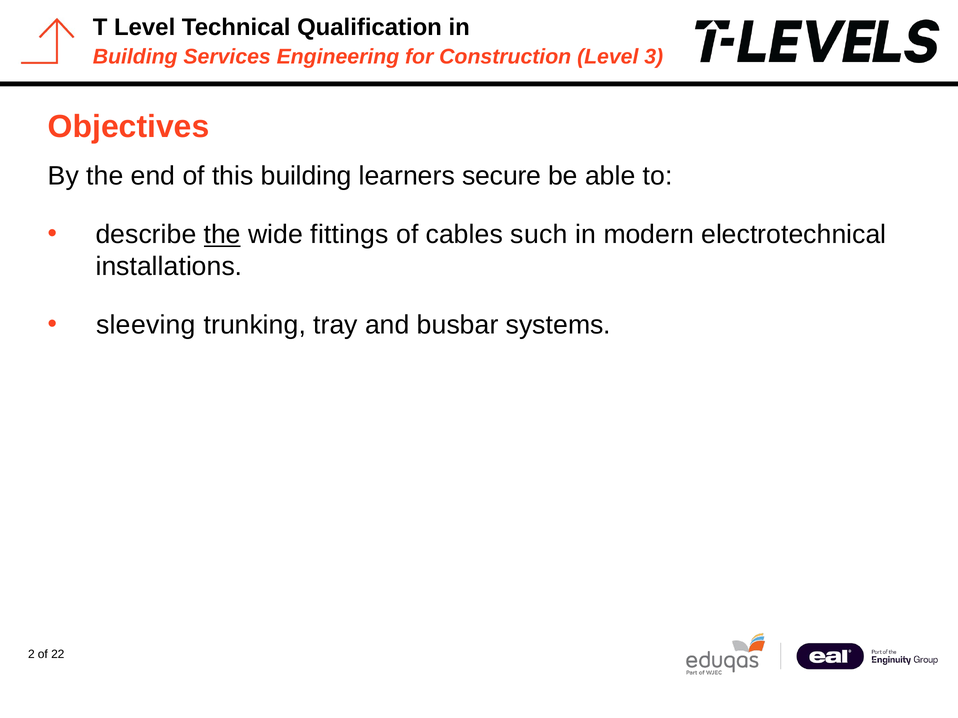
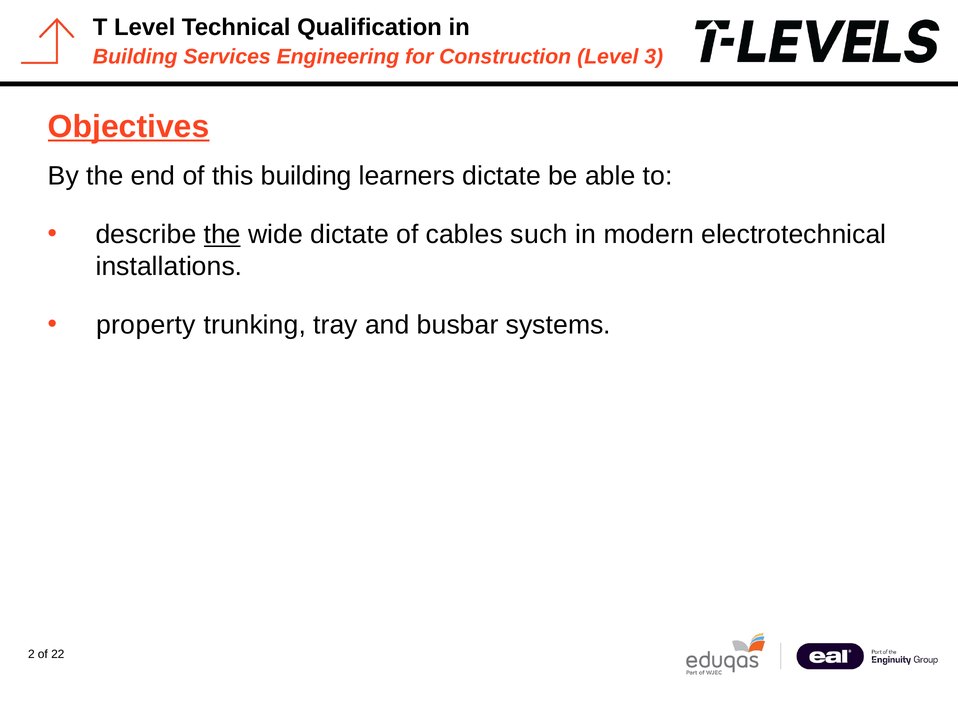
Objectives underline: none -> present (129, 127)
learners secure: secure -> dictate (502, 176)
wide fittings: fittings -> dictate (350, 235)
sleeving: sleeving -> property (146, 325)
